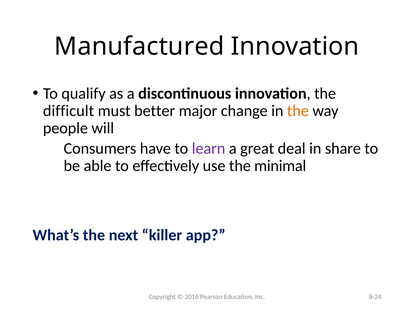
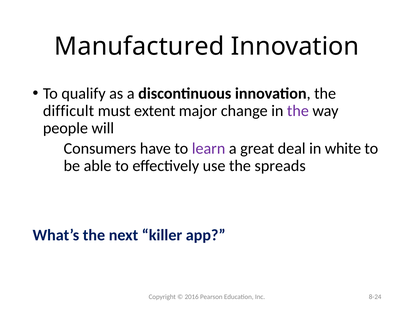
better: better -> extent (155, 111)
the colour: orange -> purple (298, 111)
share: share -> white (343, 148)
minimal: minimal -> spreads (280, 166)
